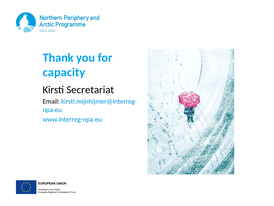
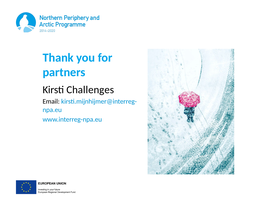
capacity: capacity -> partners (64, 72)
Secretariat: Secretariat -> Challenges (90, 90)
